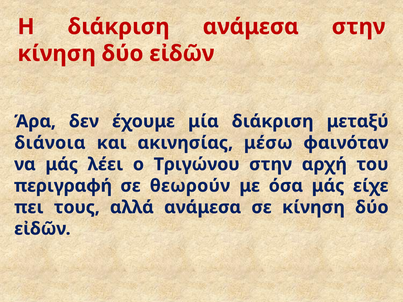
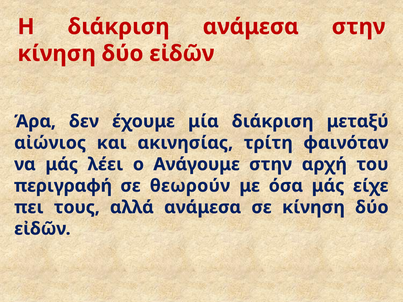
διάνοια: διάνοια -> αἰώνιος (50, 143)
μέσω: μέσω -> τρίτη (268, 143)
Τριγώνου: Τριγώνου -> Ανάγουμε (197, 164)
